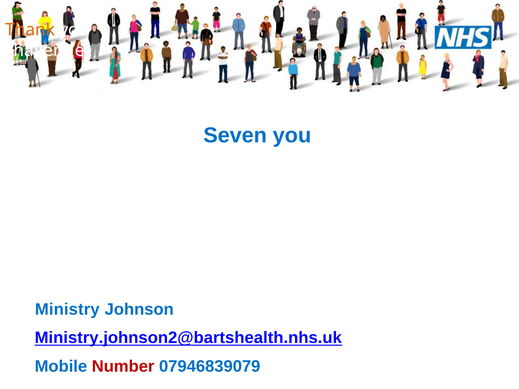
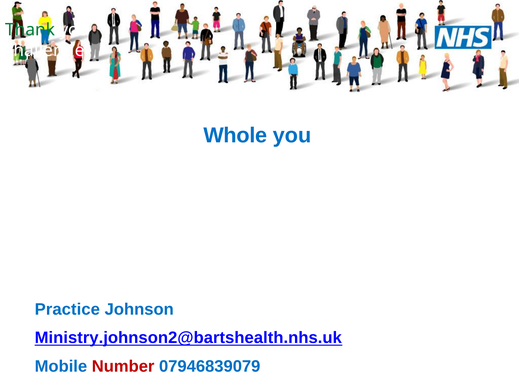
Thank colour: orange -> green (30, 30)
Seven: Seven -> Whole (235, 136)
Ministry: Ministry -> Practice (67, 310)
